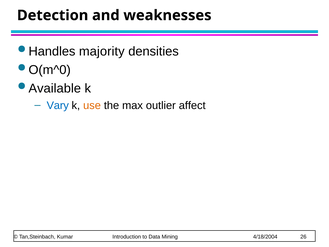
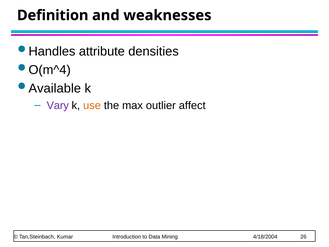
Detection: Detection -> Definition (53, 15)
majority: majority -> attribute (102, 51)
O(m^0: O(m^0 -> O(m^4 (50, 70)
Vary colour: blue -> purple (58, 105)
